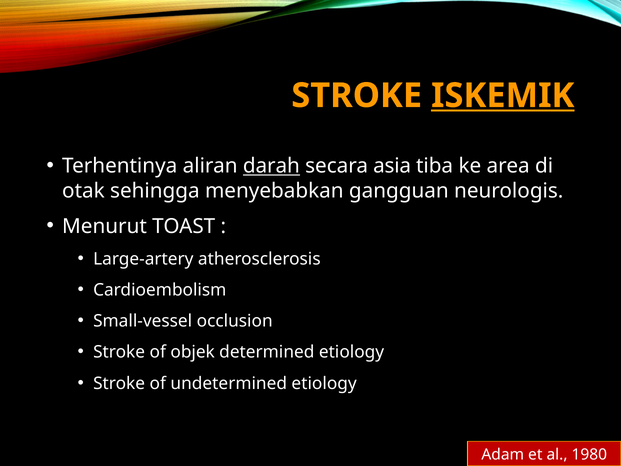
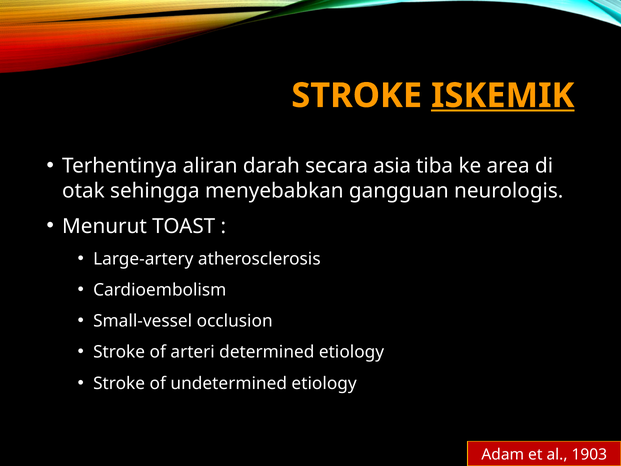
darah underline: present -> none (271, 166)
objek: objek -> arteri (193, 352)
1980: 1980 -> 1903 (589, 454)
